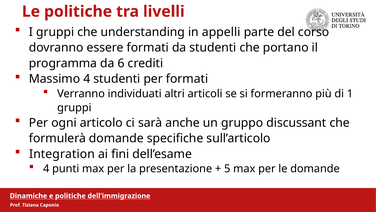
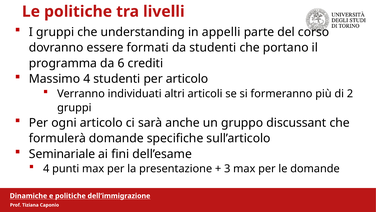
per formati: formati -> articolo (187, 79)
1: 1 -> 2 (350, 93)
Integration: Integration -> Seminariale (62, 154)
5: 5 -> 3 (227, 168)
